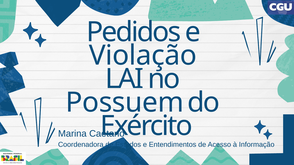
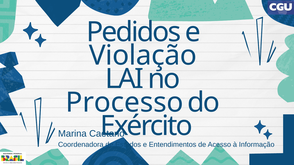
Possuem: Possuem -> Processo (125, 103)
